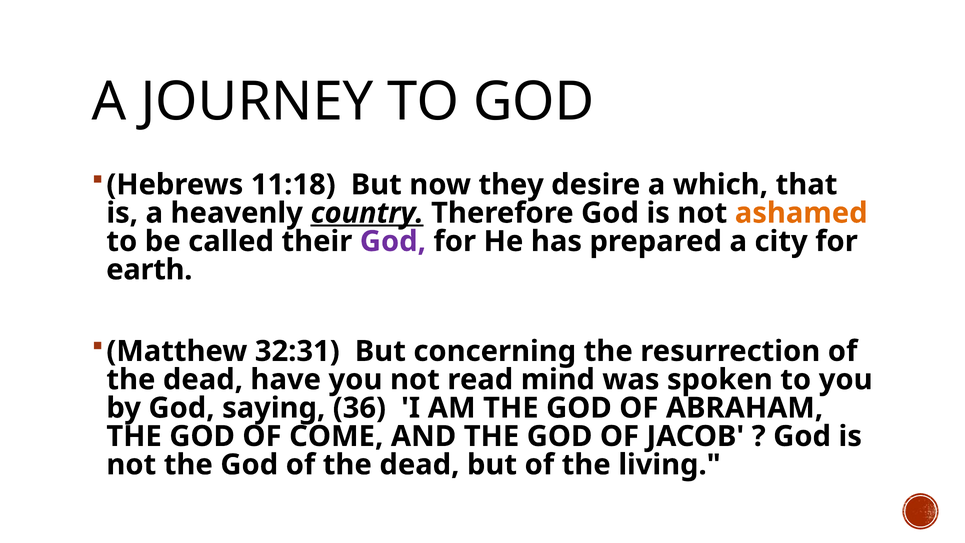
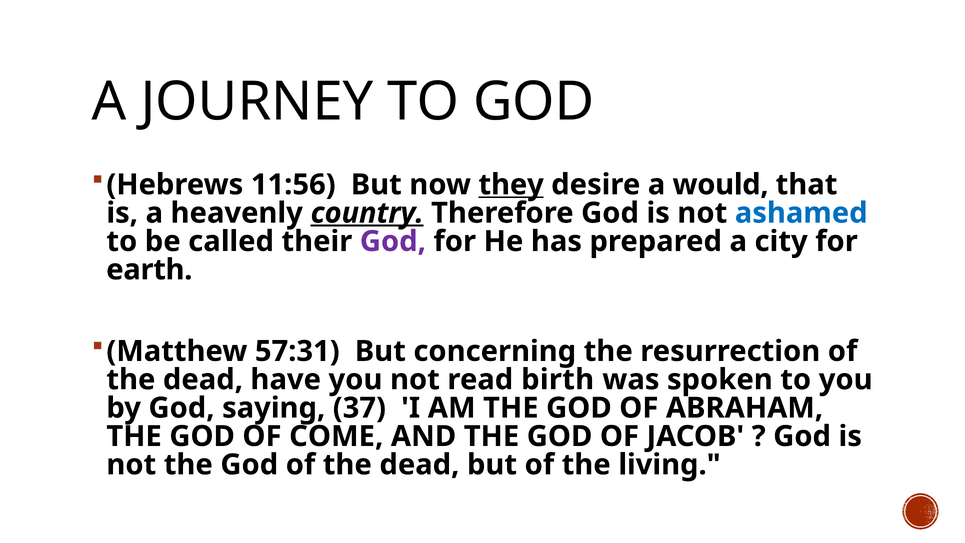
11:18: 11:18 -> 11:56 (293, 185)
they underline: none -> present (511, 185)
which: which -> would (721, 185)
ashamed colour: orange -> blue (801, 213)
32:31: 32:31 -> 57:31 (297, 351)
mind: mind -> birth (558, 379)
36: 36 -> 37 (359, 408)
